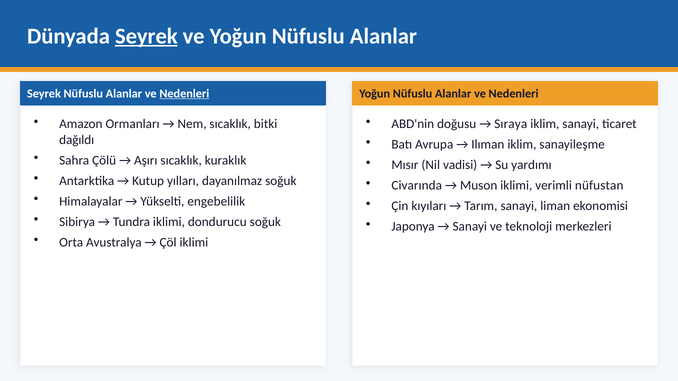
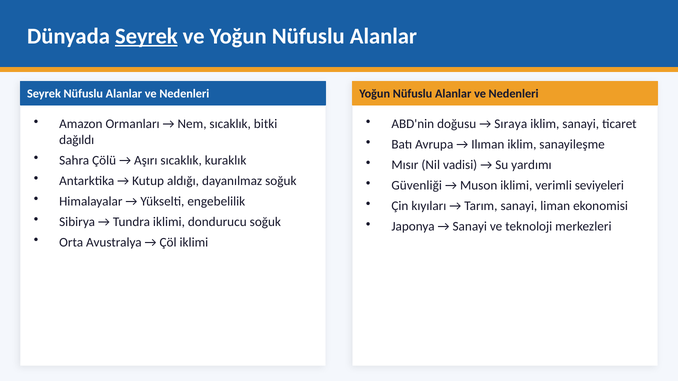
Nedenleri underline: present -> none (184, 94)
yılları: yılları -> aldığı (183, 181)
Civarında: Civarında -> Güvenliği (417, 186)
nüfustan: nüfustan -> seviyeleri (599, 186)
